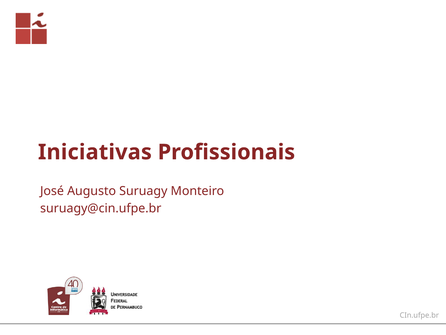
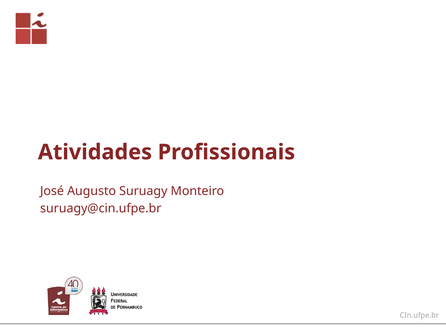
Iniciativas: Iniciativas -> Atividades (95, 152)
